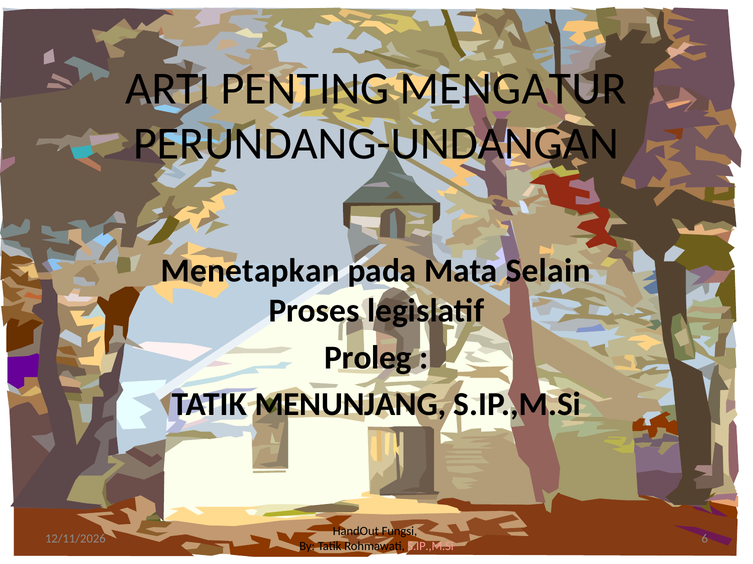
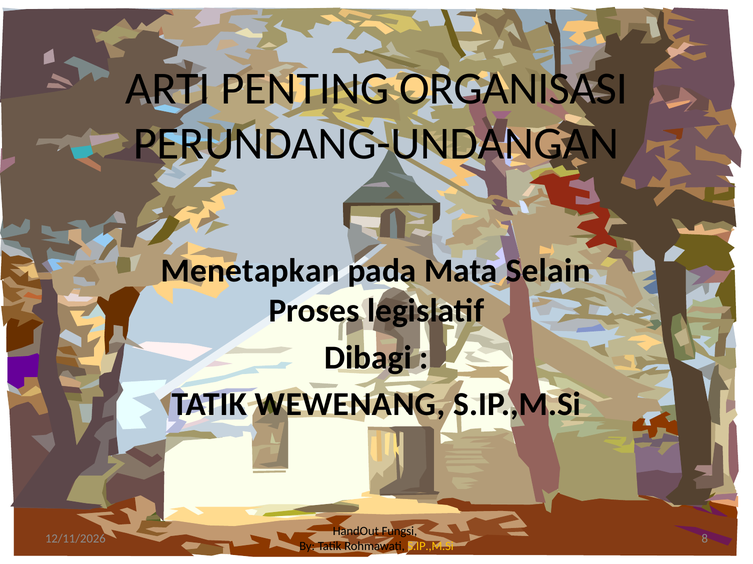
MENGATUR: MENGATUR -> ORGANISASI (514, 89)
Proleg: Proleg -> Dibagi (368, 358)
MENUNJANG: MENUNJANG -> WEWENANG (350, 405)
6: 6 -> 8 (705, 539)
S.IP.,M.Si colour: pink -> yellow (431, 547)
